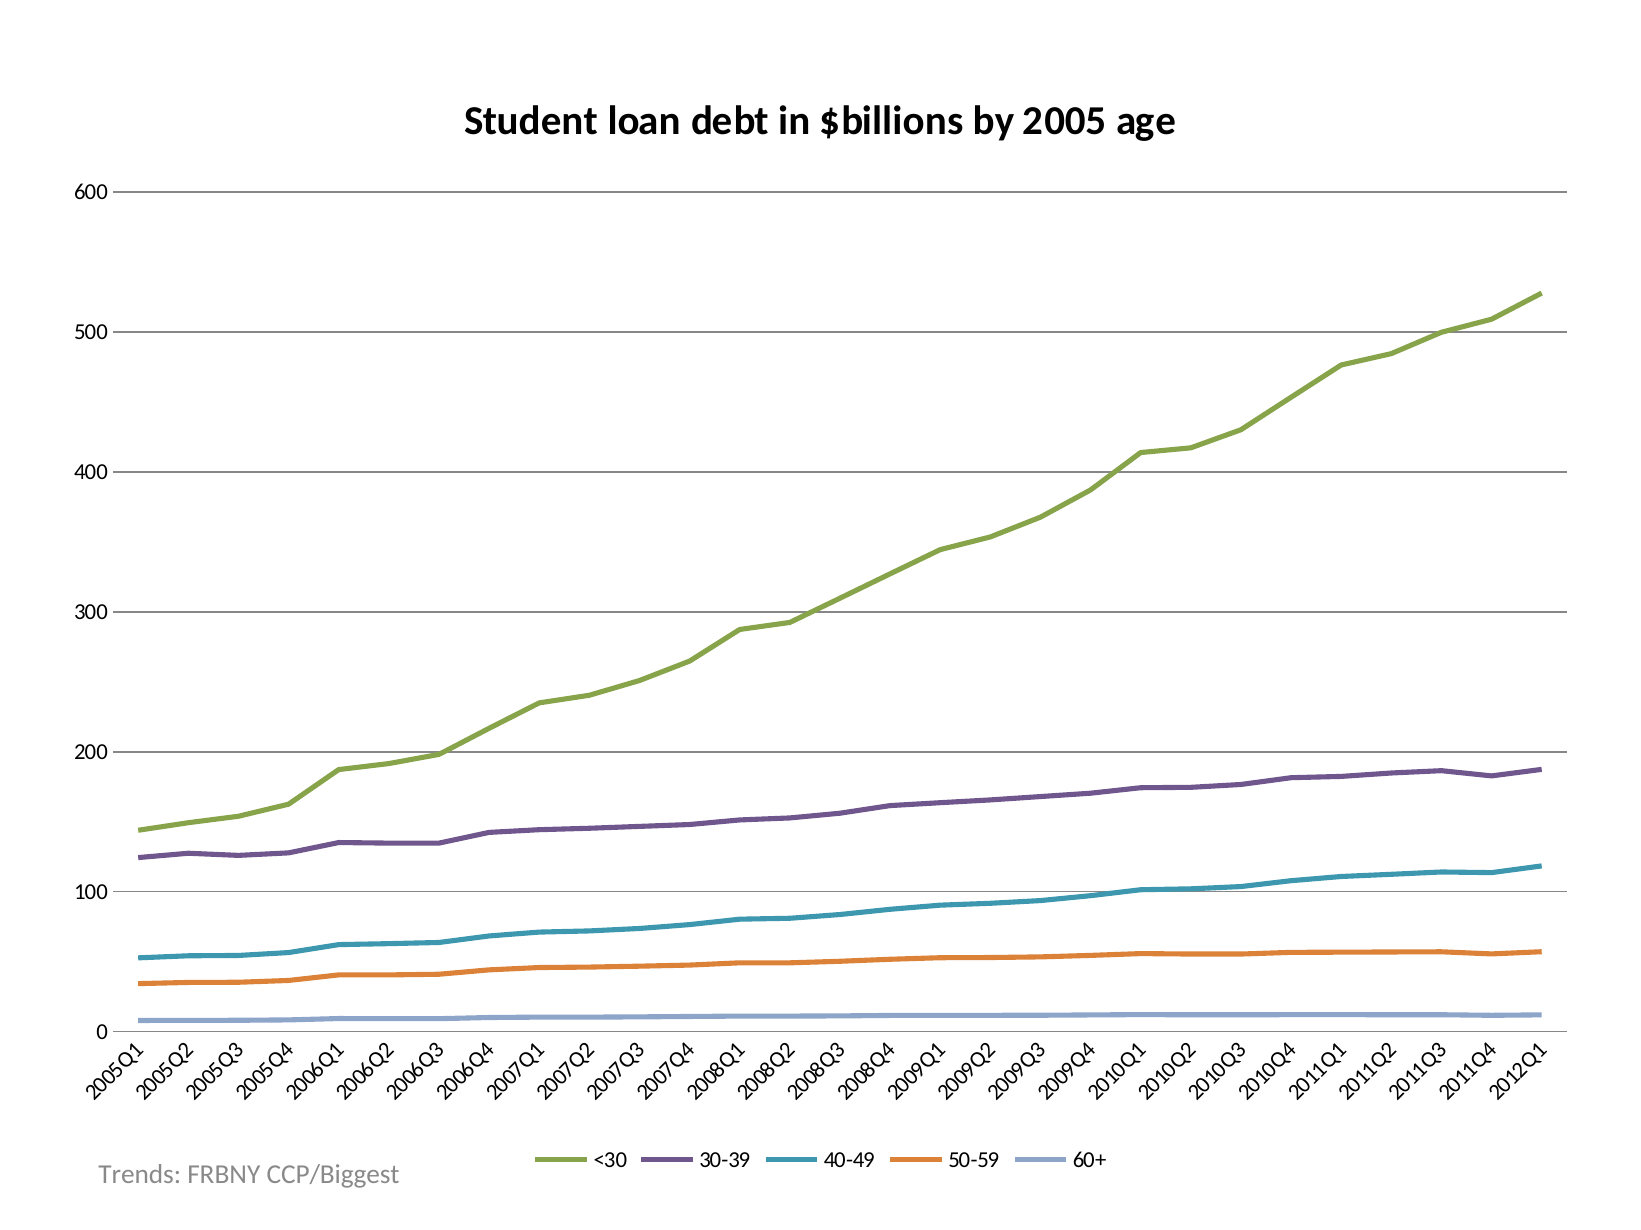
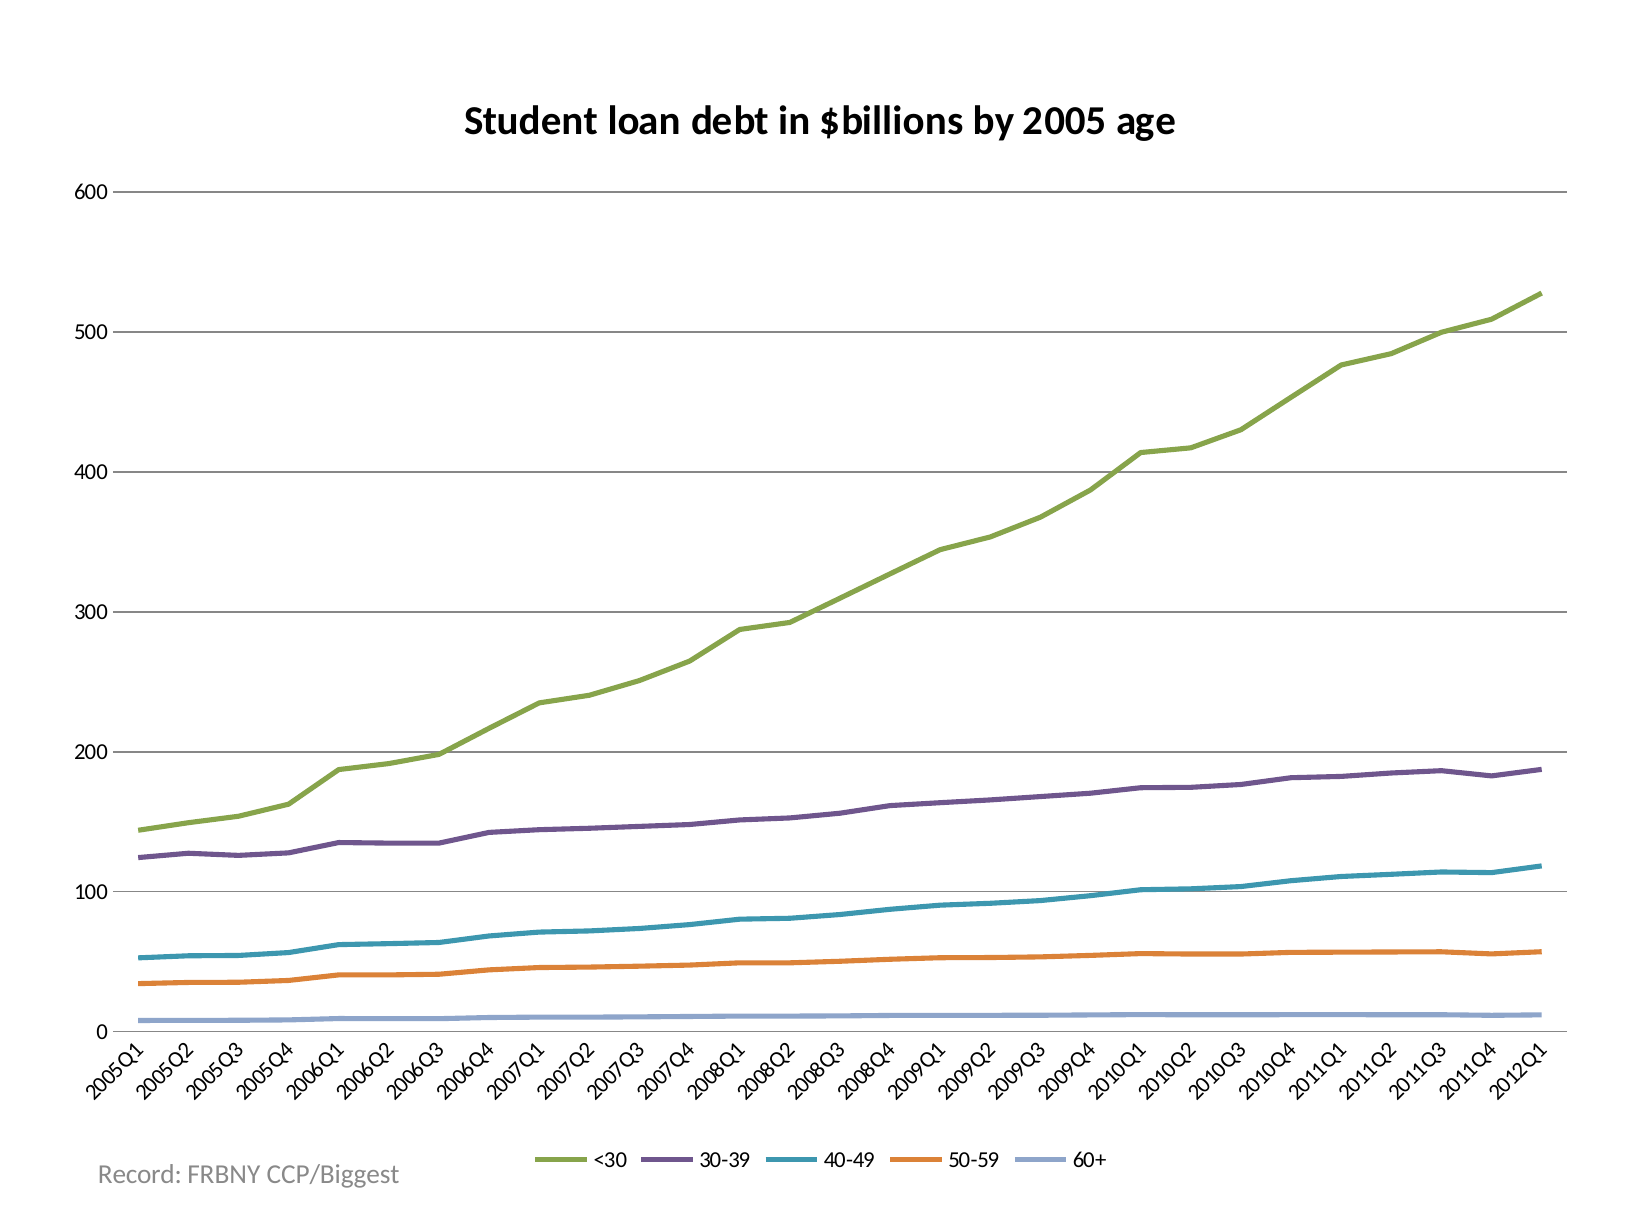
Trends: Trends -> Record (140, 1175)
